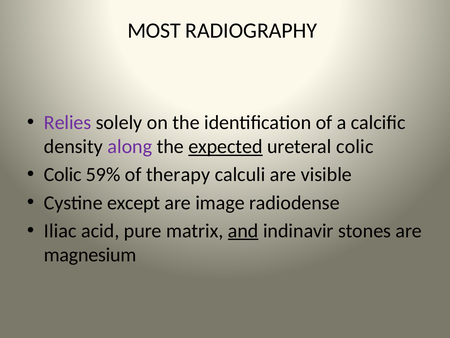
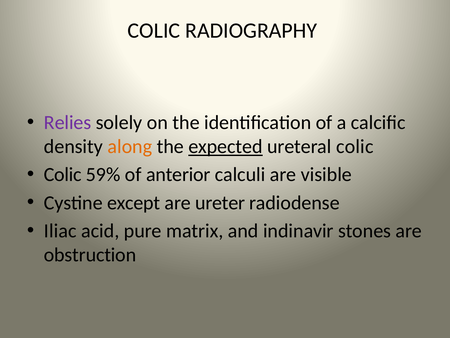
MOST: MOST -> COLIC (154, 30)
along colour: purple -> orange (130, 146)
therapy: therapy -> anterior (178, 174)
image: image -> ureter (220, 202)
and underline: present -> none (243, 230)
magnesium: magnesium -> obstruction (90, 254)
